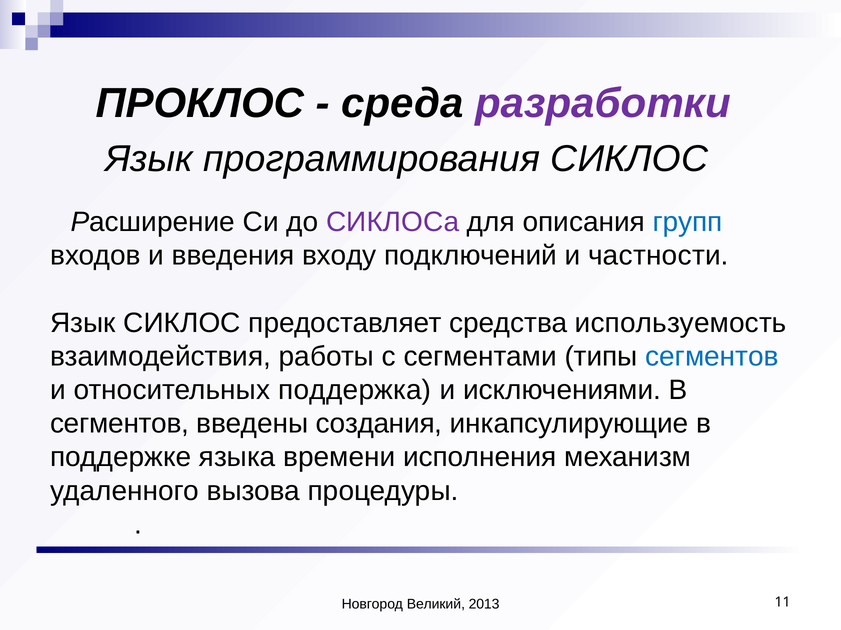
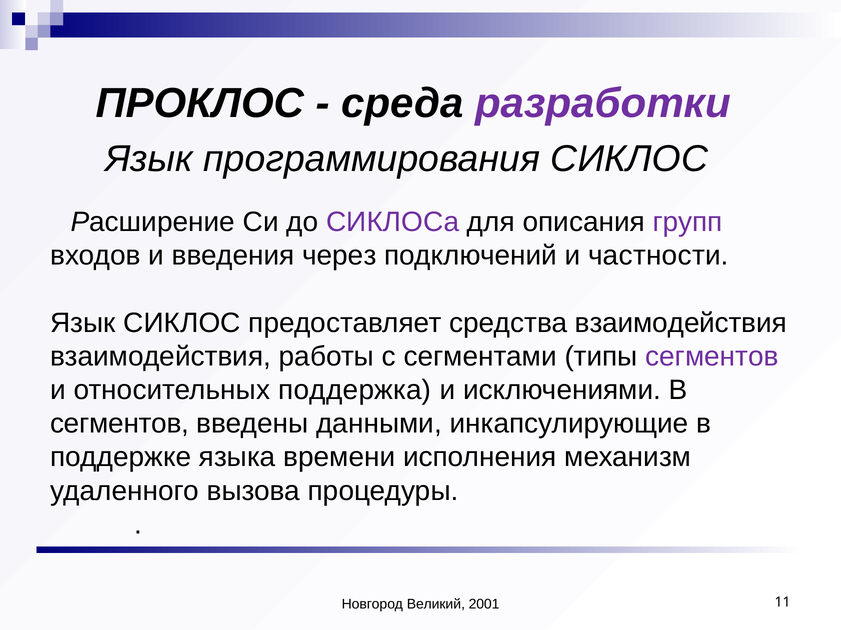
групп colour: blue -> purple (688, 222)
входу: входу -> через (339, 256)
средства используемость: используемость -> взаимодействия (681, 323)
сегментов colour: blue -> purple (712, 357)
создания: создания -> данными (379, 424)
2013: 2013 -> 2001 (484, 605)
